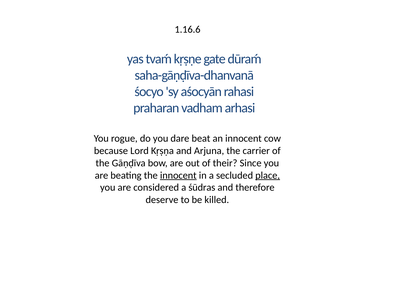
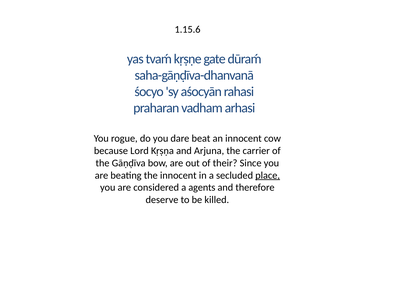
1.16.6: 1.16.6 -> 1.15.6 (188, 29)
innocent underline: present -> none (178, 175)
śūdras: śūdras -> agents (202, 187)
